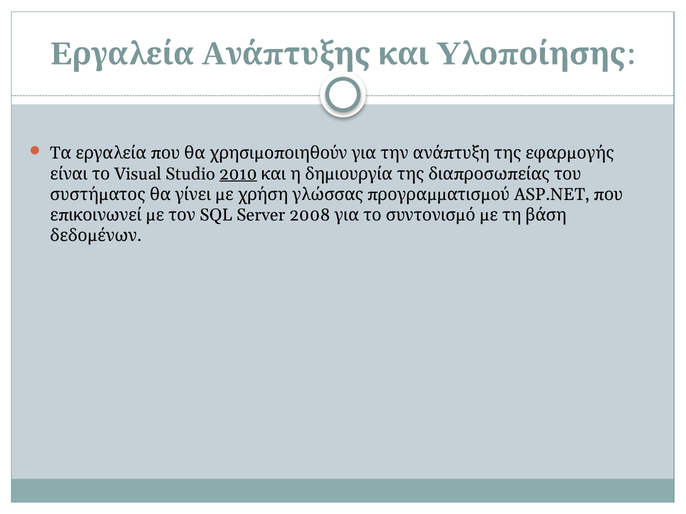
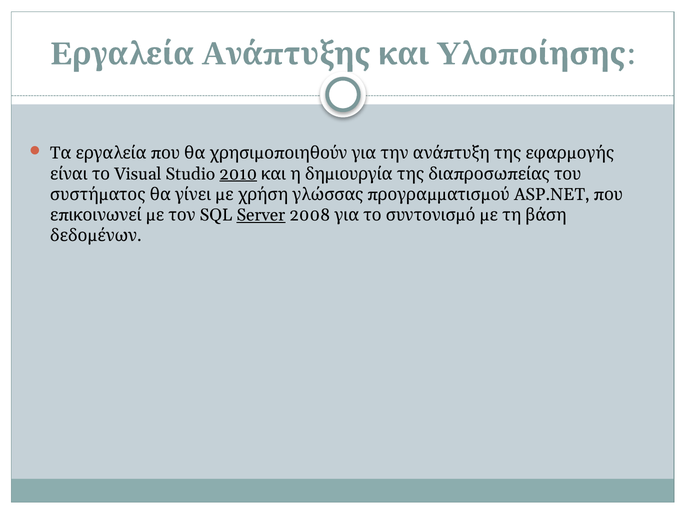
Server underline: none -> present (261, 215)
